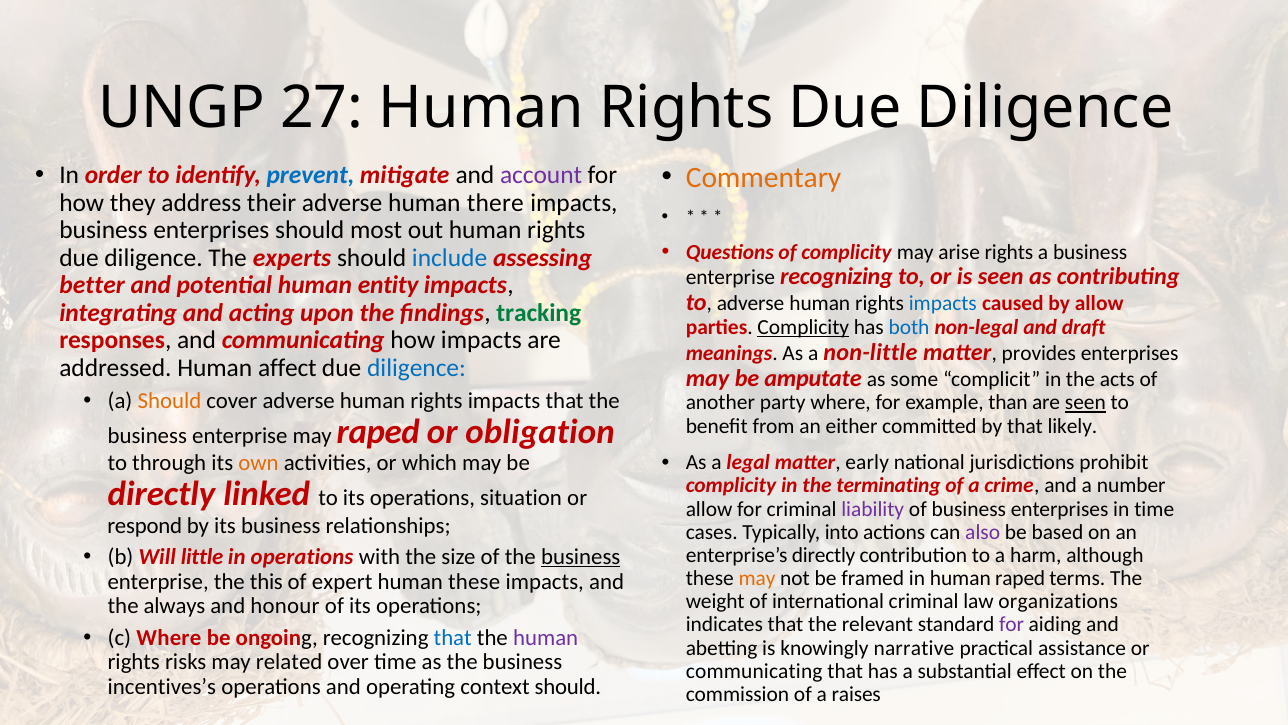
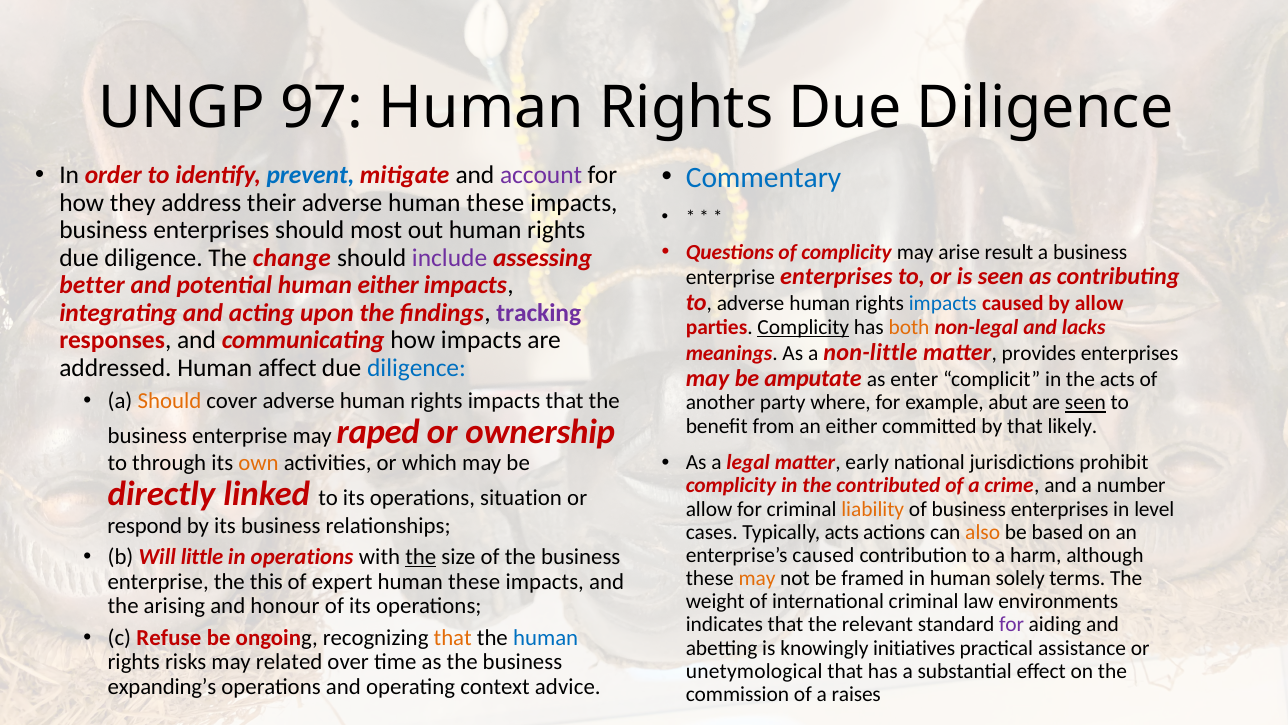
27: 27 -> 97 (322, 108)
Commentary colour: orange -> blue (764, 177)
adverse human there: there -> these (495, 203)
arise rights: rights -> result (1009, 252)
experts: experts -> change (292, 258)
include colour: blue -> purple (450, 258)
enterprise recognizing: recognizing -> enterprises (836, 277)
human entity: entity -> either (388, 285)
tracking colour: green -> purple (539, 313)
both colour: blue -> orange (909, 327)
draft: draft -> lacks (1084, 327)
some: some -> enter (914, 379)
than: than -> abut (1008, 403)
obligation: obligation -> ownership (540, 432)
terminating: terminating -> contributed (888, 485)
liability colour: purple -> orange (873, 509)
in time: time -> level (1154, 509)
Typically into: into -> acts (842, 532)
also colour: purple -> orange (983, 532)
the underline: none -> present (421, 556)
business underline: present -> none (581, 556)
enterprise’s directly: directly -> caused (823, 555)
human raped: raped -> solely (1020, 578)
organizations: organizations -> environments (1058, 601)
always: always -> arising (174, 606)
c Where: Where -> Refuse (169, 637)
that colour: blue -> orange (453, 637)
human colour: purple -> blue (546, 637)
narrative: narrative -> initiatives (914, 648)
communicating: communicating -> unetymological (754, 671)
incentives’s: incentives’s -> expanding’s (162, 686)
context should: should -> advice (568, 686)
